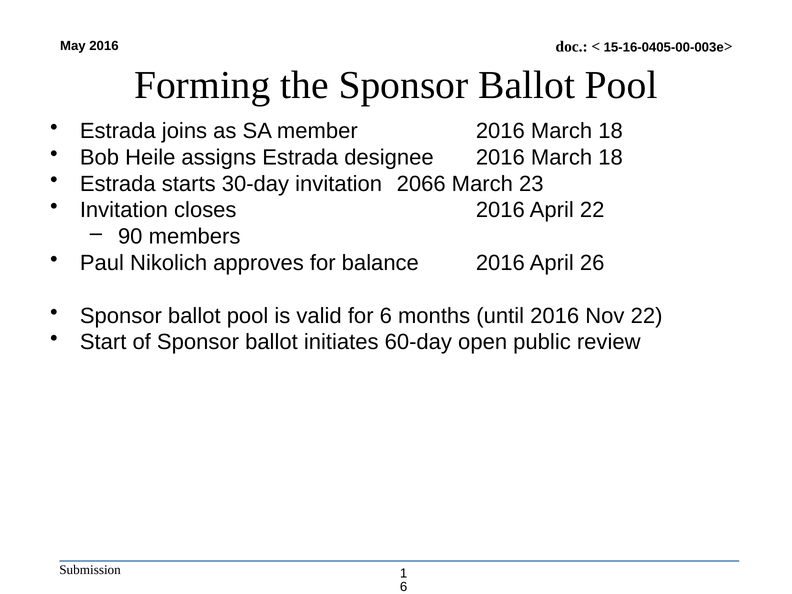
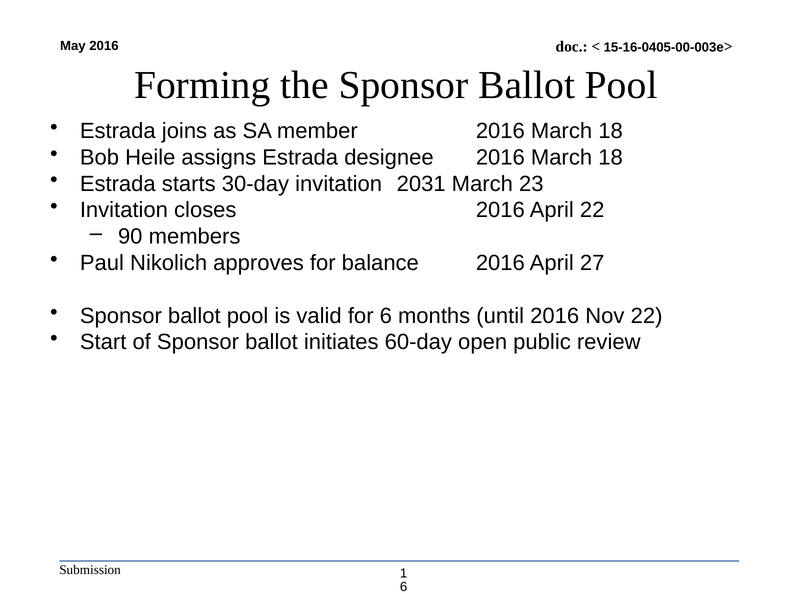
2066: 2066 -> 2031 (421, 184)
26: 26 -> 27 (592, 263)
